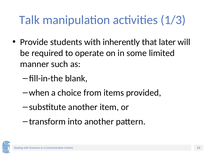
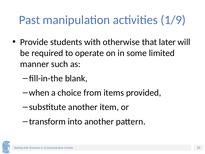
Talk: Talk -> Past (29, 20)
1/3: 1/3 -> 1/9 (173, 20)
inherently: inherently -> otherwise (121, 42)
